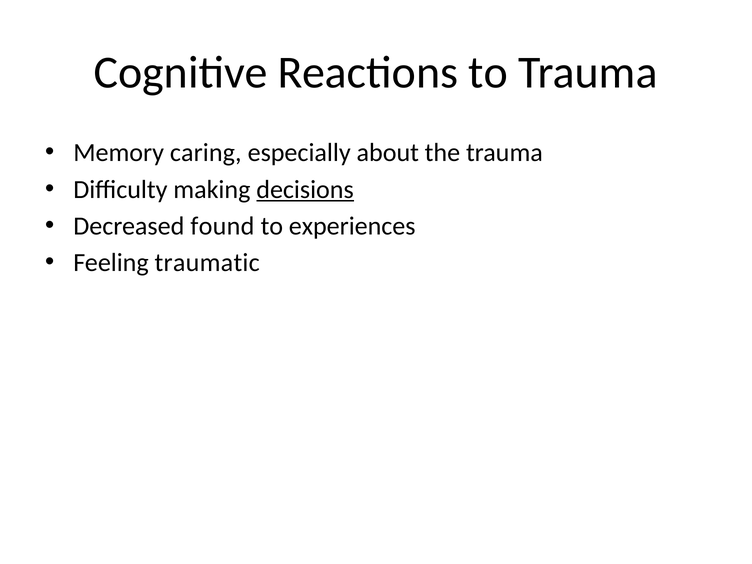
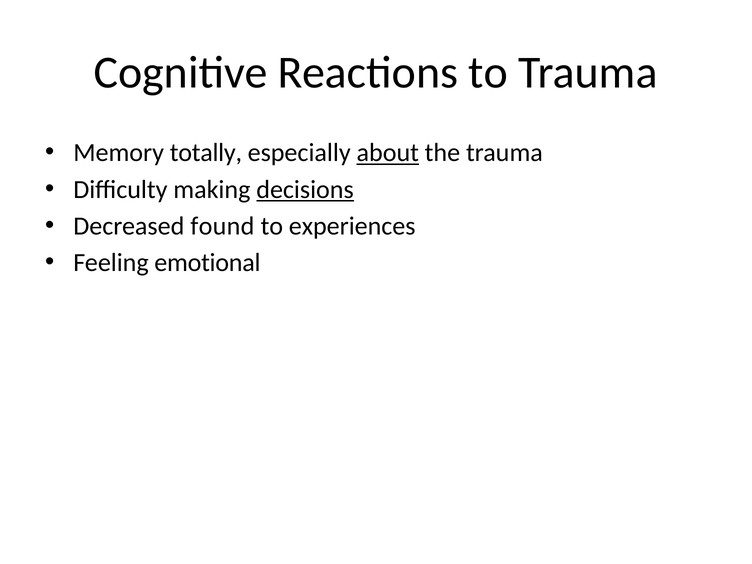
caring: caring -> totally (206, 153)
about underline: none -> present (388, 153)
traumatic: traumatic -> emotional (207, 262)
